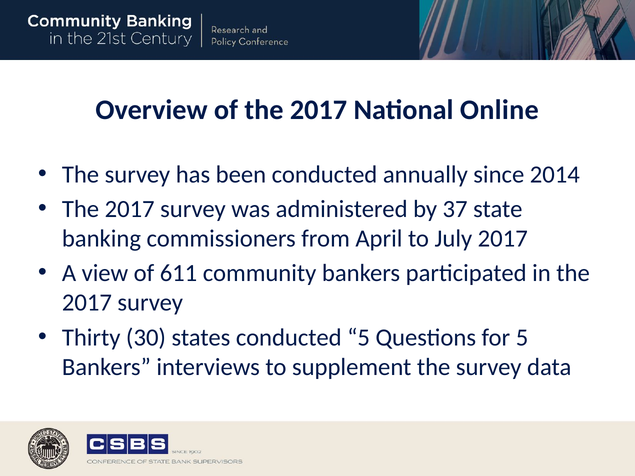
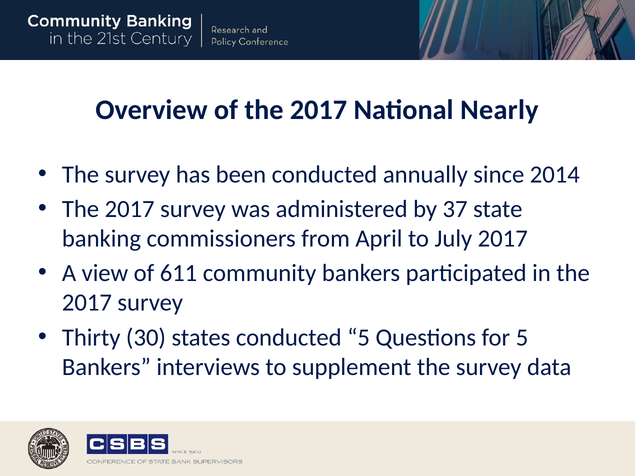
Online: Online -> Nearly (499, 110)
